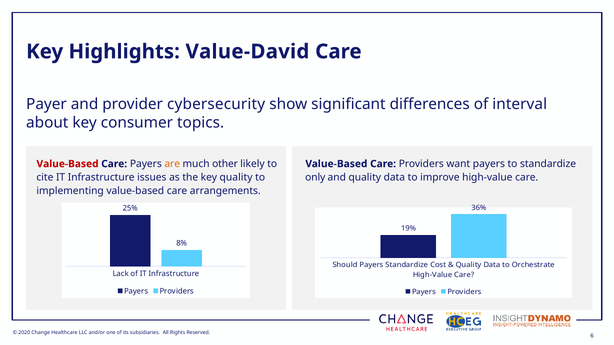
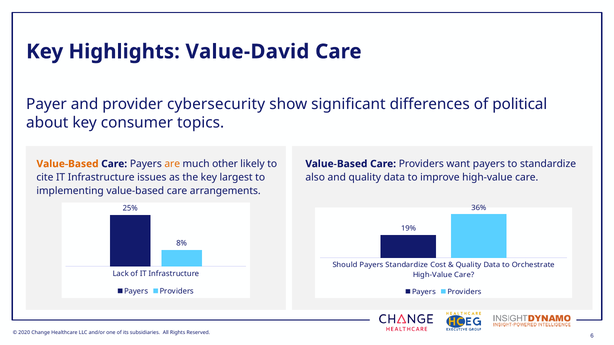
interval: interval -> political (520, 105)
Value-Based colour: red -> orange (68, 164)
key quality: quality -> largest (236, 178)
only: only -> also (315, 177)
